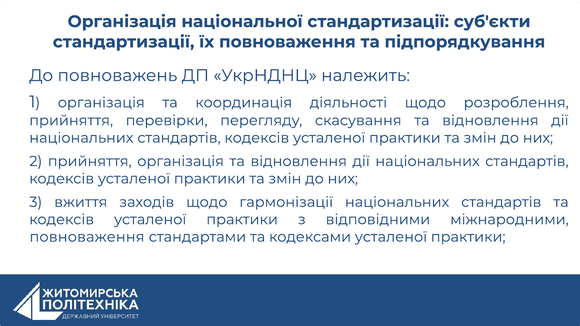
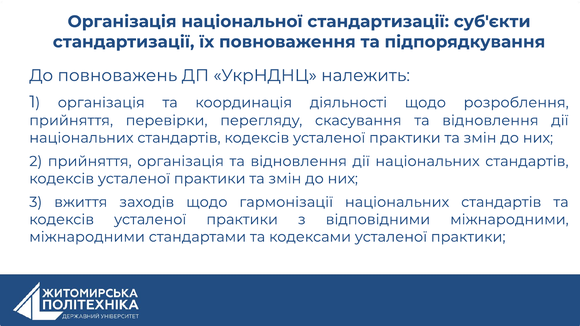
повноваження: повноваження -> міжнародними (87, 237)
